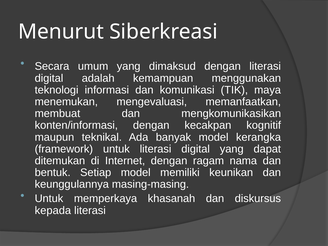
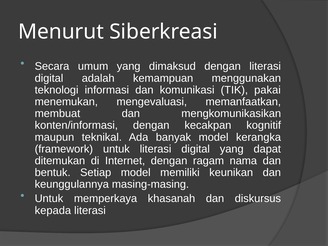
maya: maya -> pakai (268, 90)
